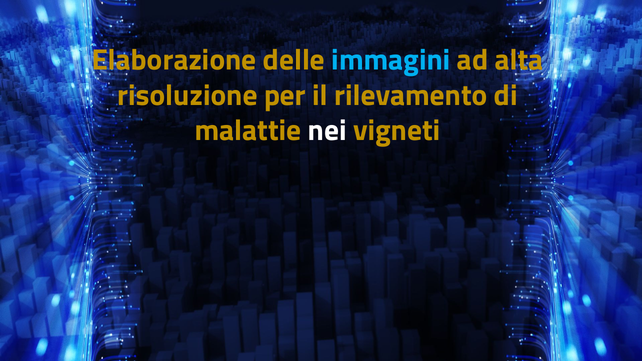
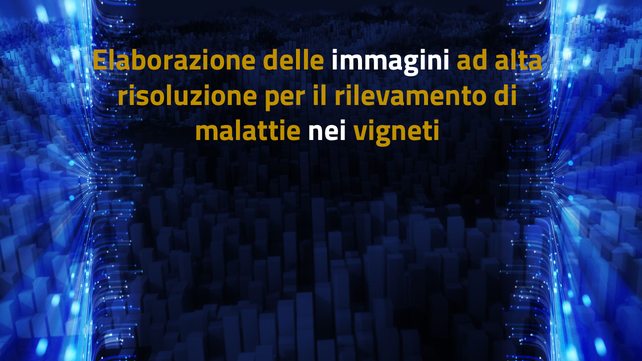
immagini colour: light blue -> white (391, 60)
